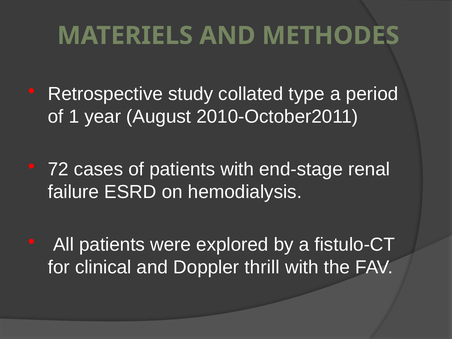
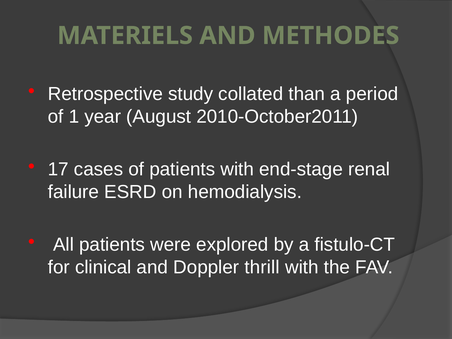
type: type -> than (307, 94)
72: 72 -> 17 (58, 169)
